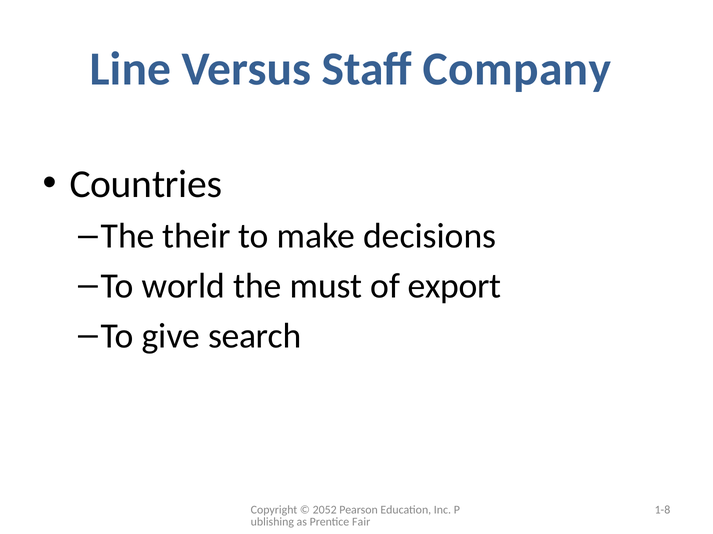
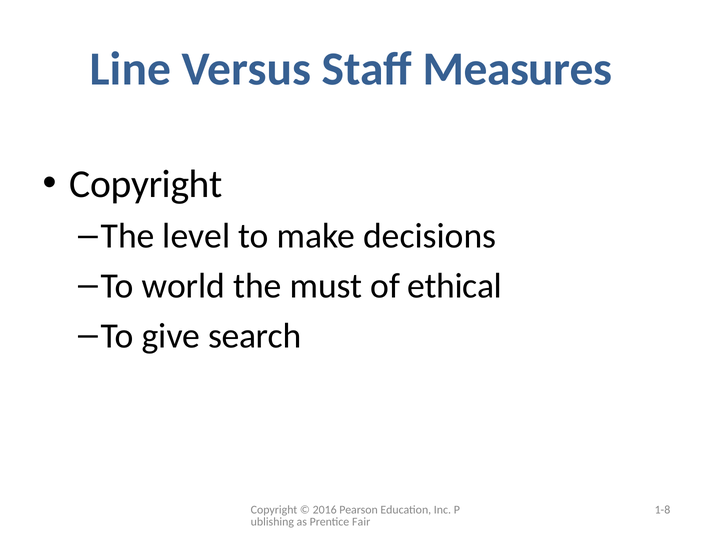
Company: Company -> Measures (517, 69)
Countries: Countries -> Copyright (146, 185)
their: their -> level (196, 237)
export: export -> ethical (455, 286)
2052: 2052 -> 2016 (325, 511)
